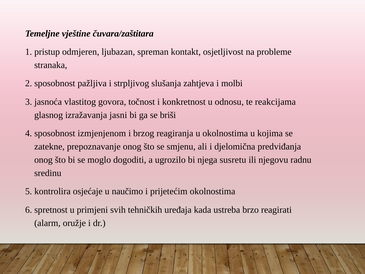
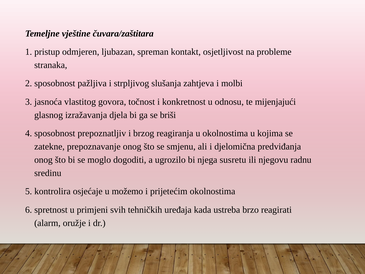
reakcijama: reakcijama -> mijenjajući (275, 102)
jasni: jasni -> djela (118, 115)
izmjenjenom: izmjenjenom -> prepoznatljiv (102, 133)
naučimo: naučimo -> možemo (127, 191)
